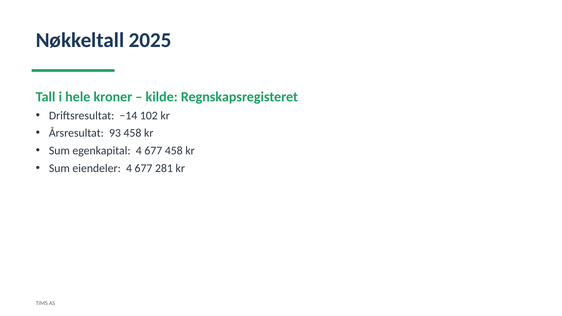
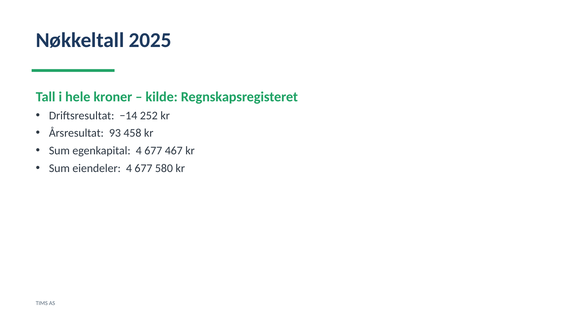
102: 102 -> 252 (149, 116)
677 458: 458 -> 467 (174, 151)
281: 281 -> 580 (164, 168)
